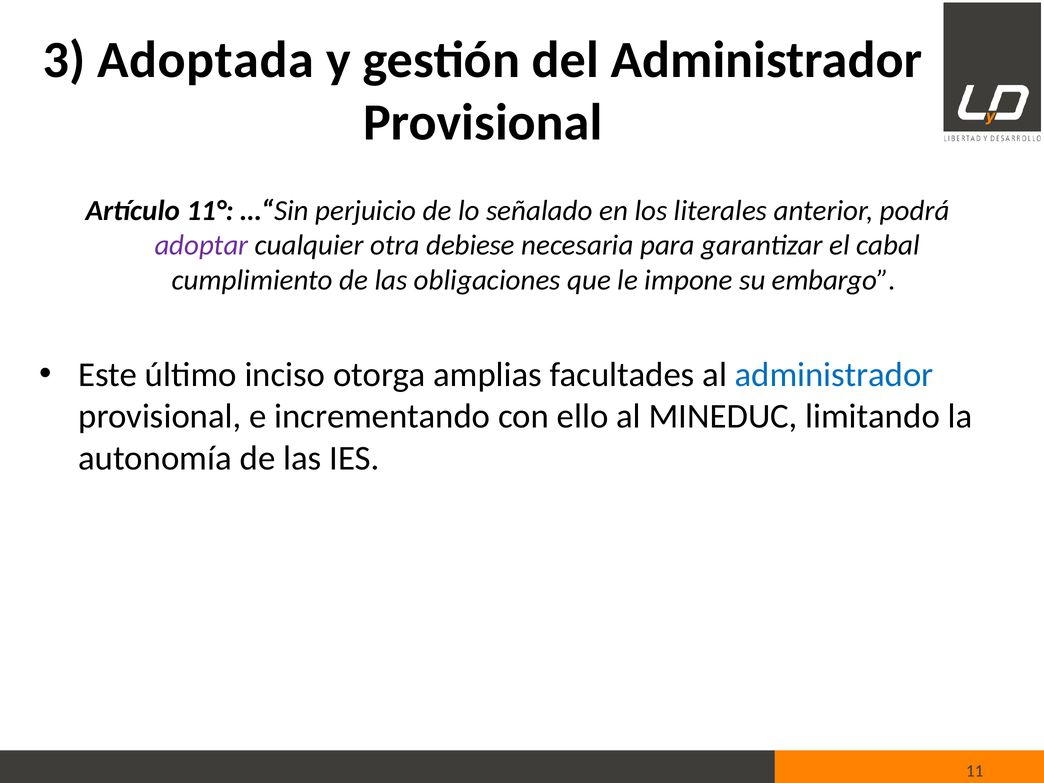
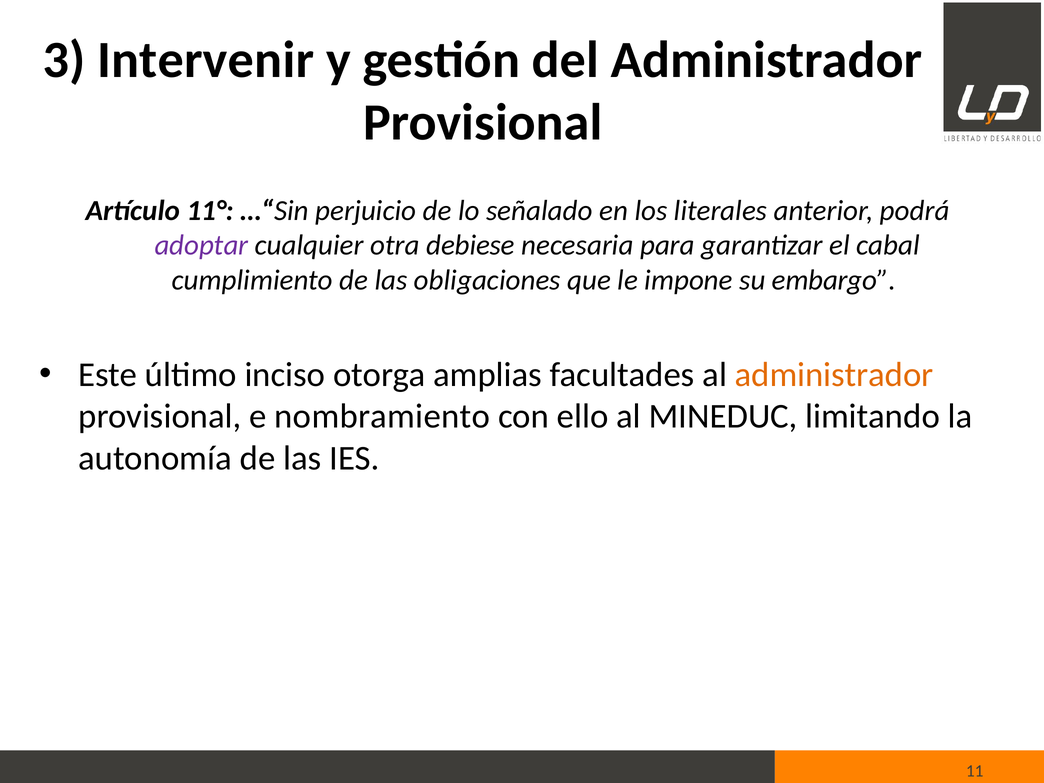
Adoptada: Adoptada -> Intervenir (206, 60)
administrador colour: blue -> orange (834, 375)
incrementando: incrementando -> nombramiento (382, 416)
